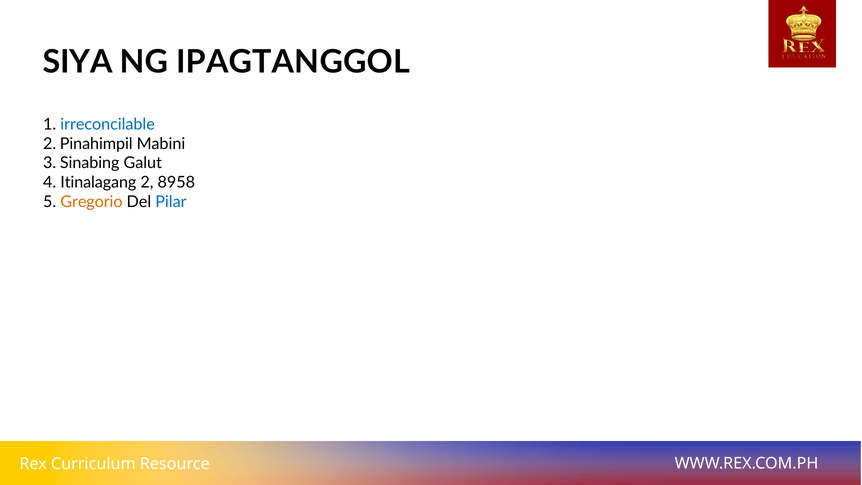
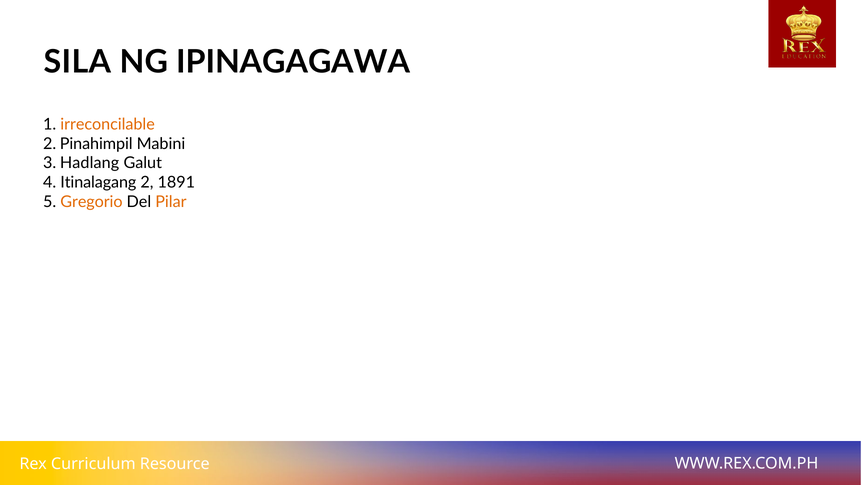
SIYA: SIYA -> SILA (77, 62)
IPAGTANGGOL: IPAGTANGGOL -> IPINAGAGAWA (293, 62)
irreconcilable colour: blue -> orange (108, 124)
Sinabing: Sinabing -> Hadlang (90, 163)
8958: 8958 -> 1891 (176, 182)
Pilar colour: blue -> orange (171, 202)
